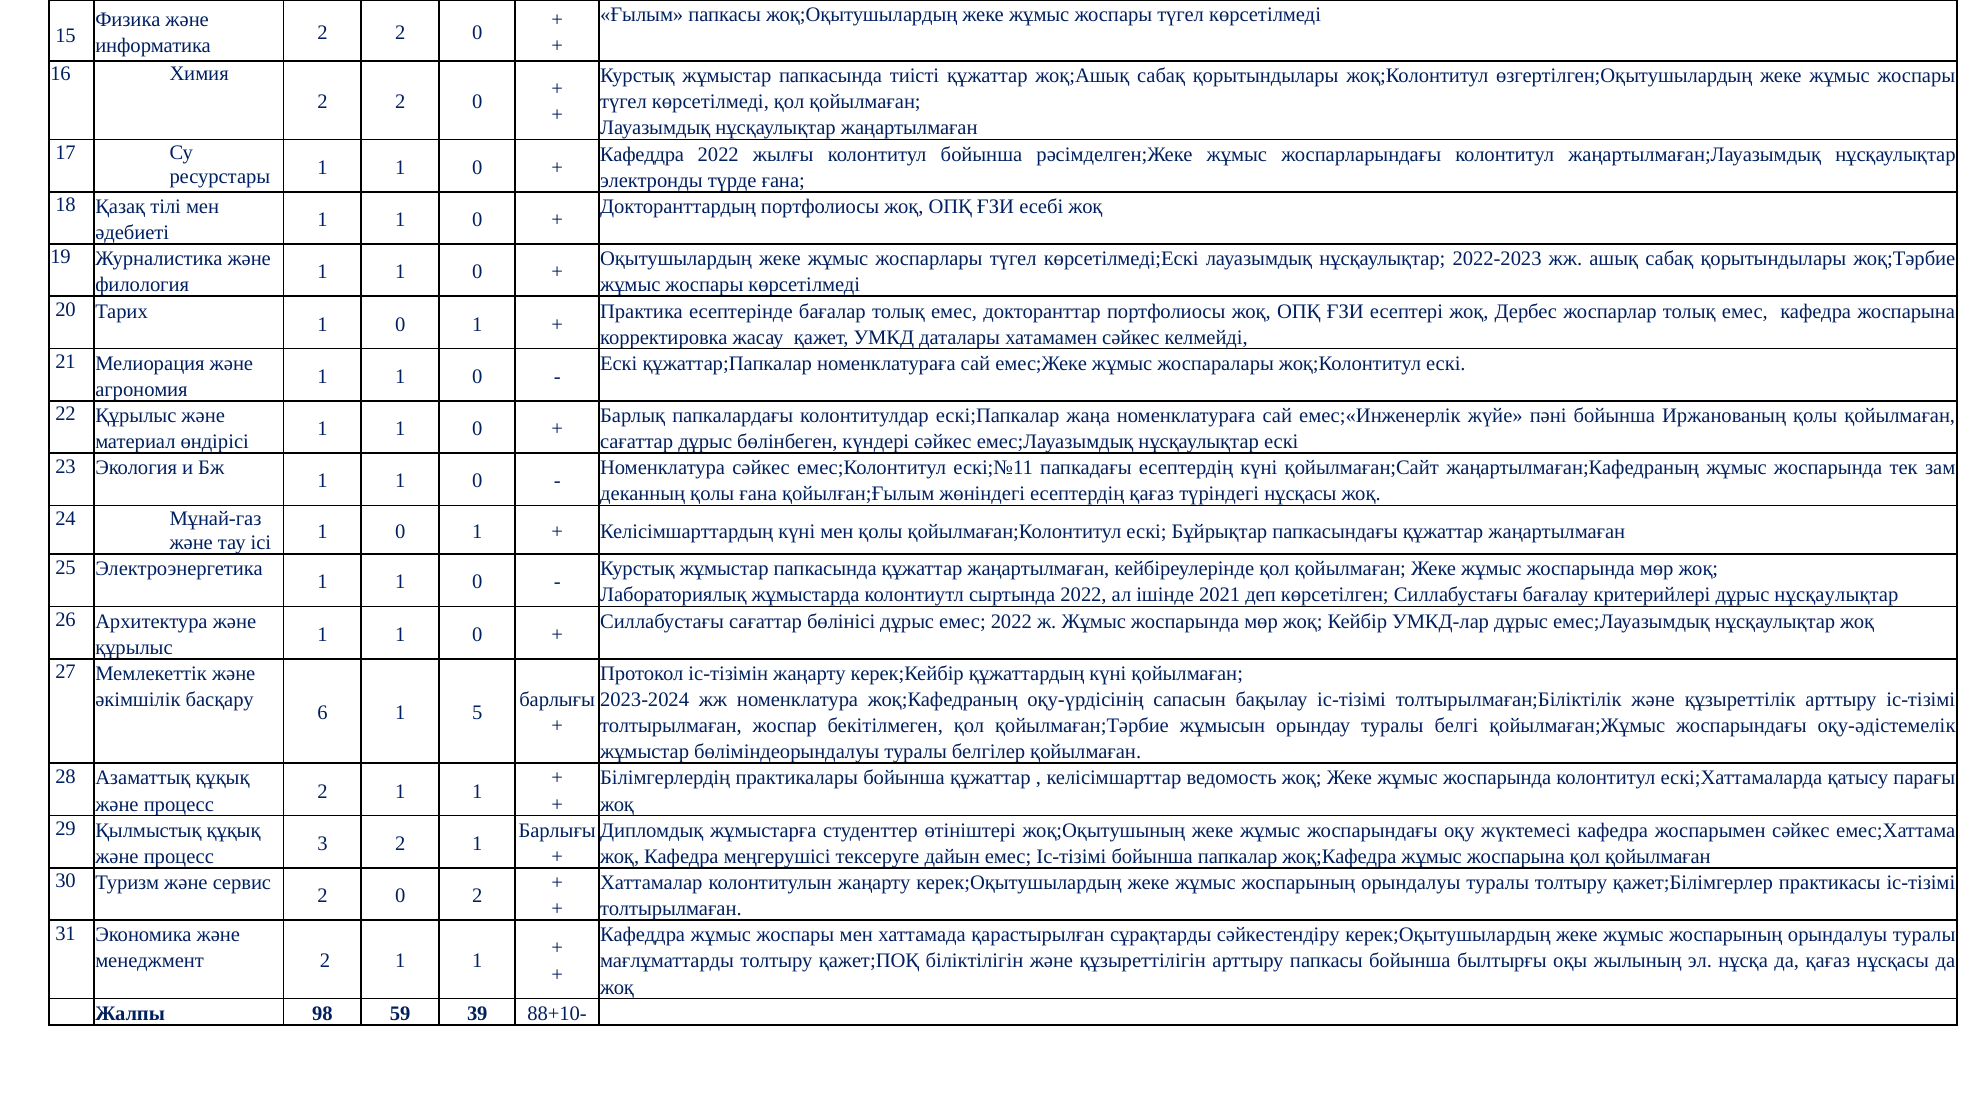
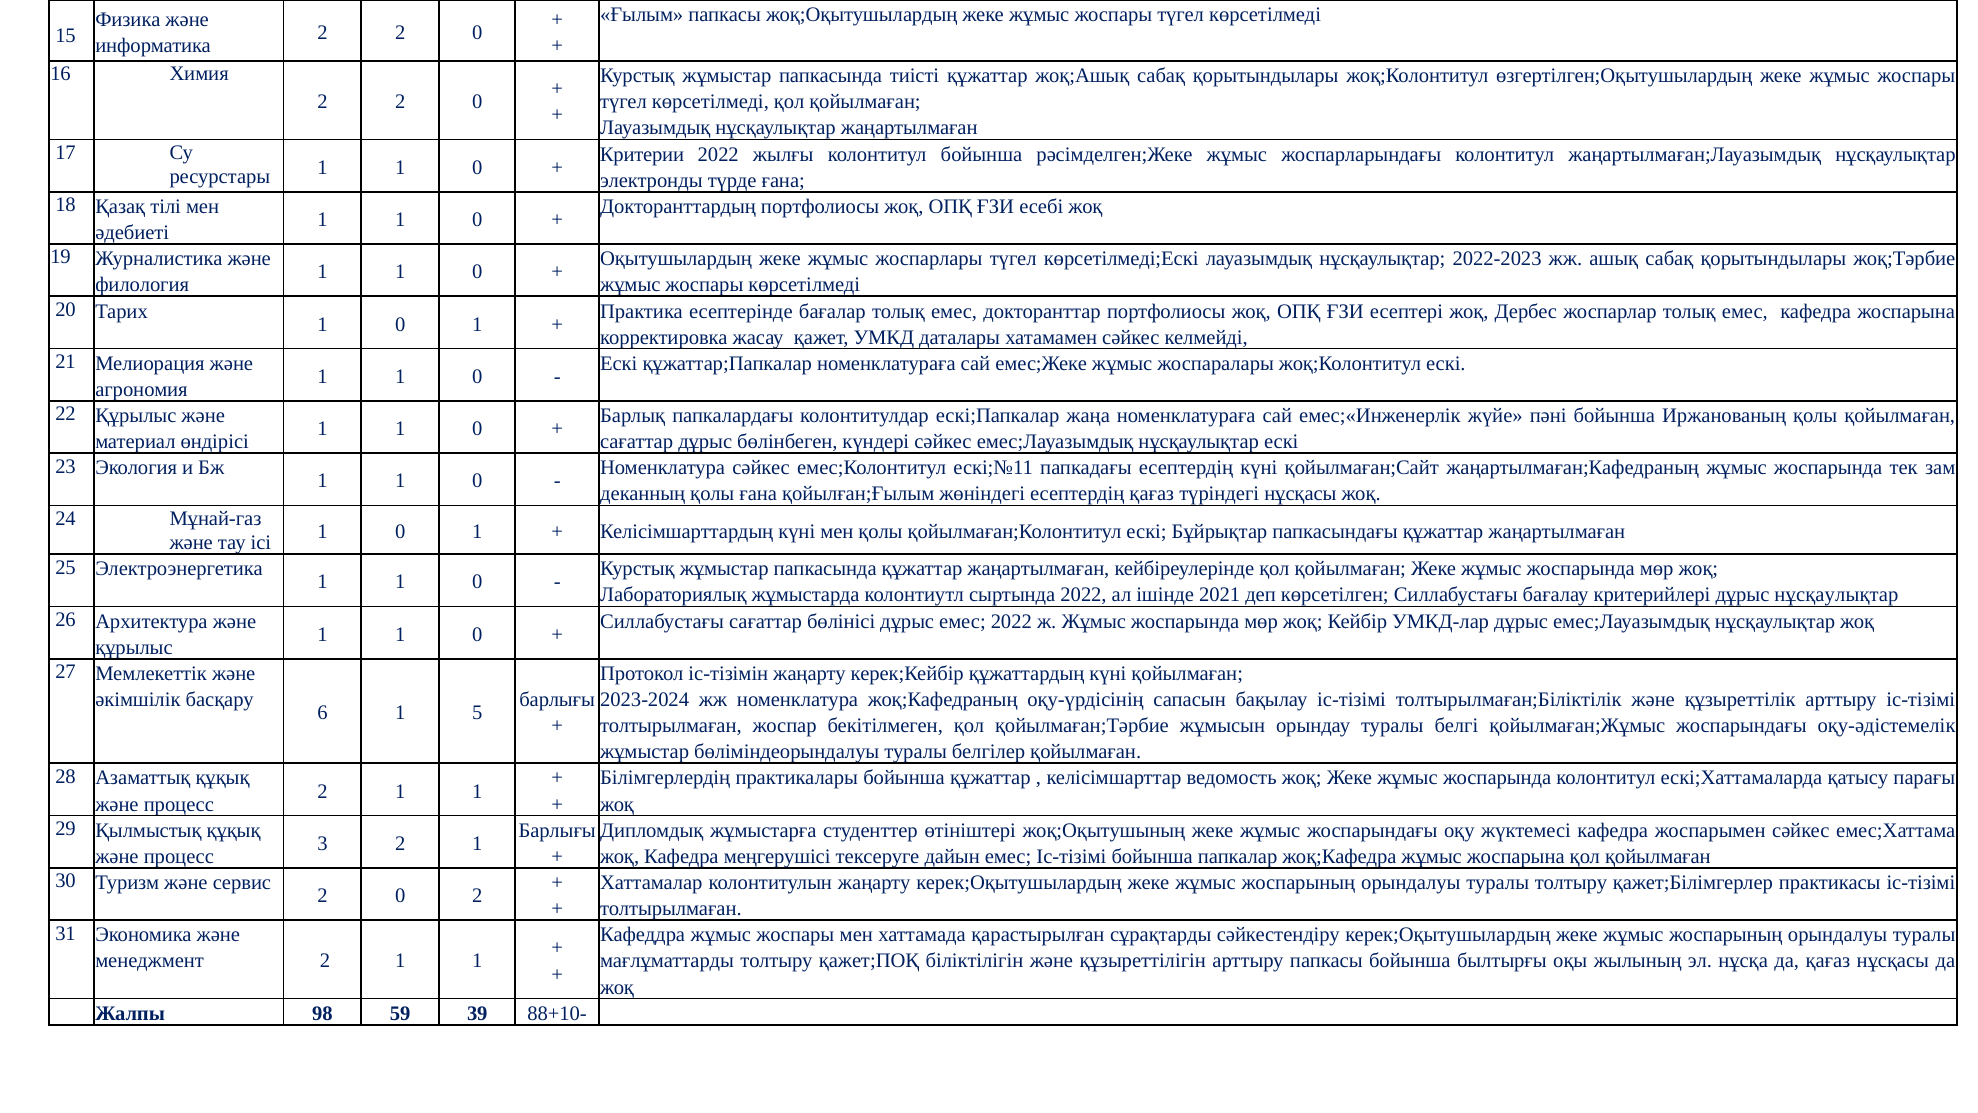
Кафеддра: Кафеддра -> Критерии (642, 154)
